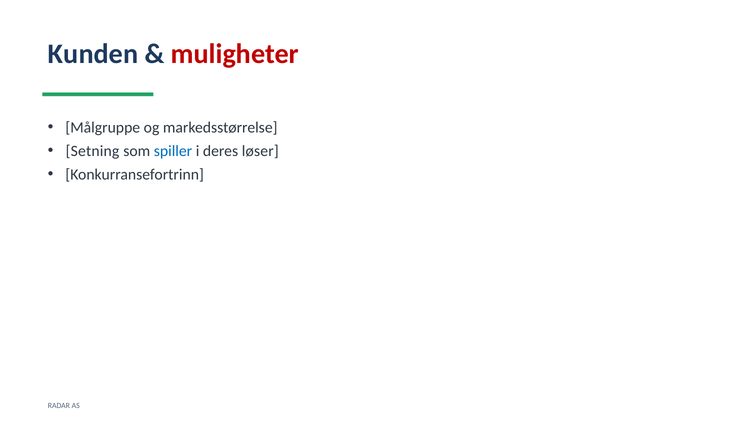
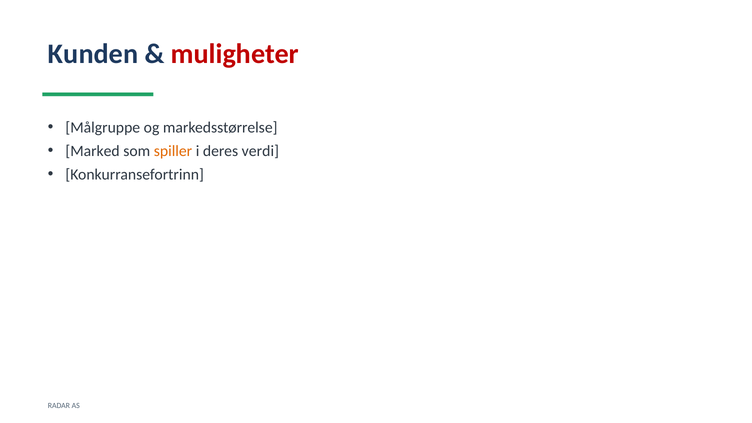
Setning: Setning -> Marked (93, 151)
spiller colour: blue -> orange (173, 151)
løser: løser -> verdi (260, 151)
